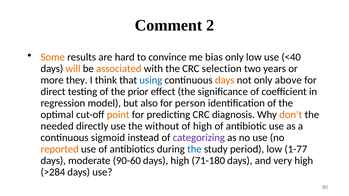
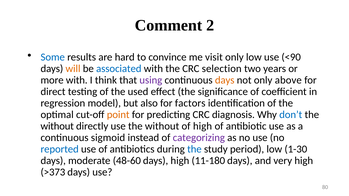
Some colour: orange -> blue (53, 57)
bias: bias -> visit (214, 57)
<40: <40 -> <90 (291, 57)
associated colour: orange -> blue (119, 69)
more they: they -> with (77, 80)
using colour: blue -> purple (151, 80)
prior: prior -> used (138, 92)
person: person -> factors (190, 103)
don’t colour: orange -> blue (291, 115)
needed: needed -> without (57, 126)
reported colour: orange -> blue (60, 149)
1-77: 1-77 -> 1-30 (296, 149)
90-60: 90-60 -> 48-60 (127, 161)
71-180: 71-180 -> 11-180 (208, 161)
>284: >284 -> >373 (53, 172)
